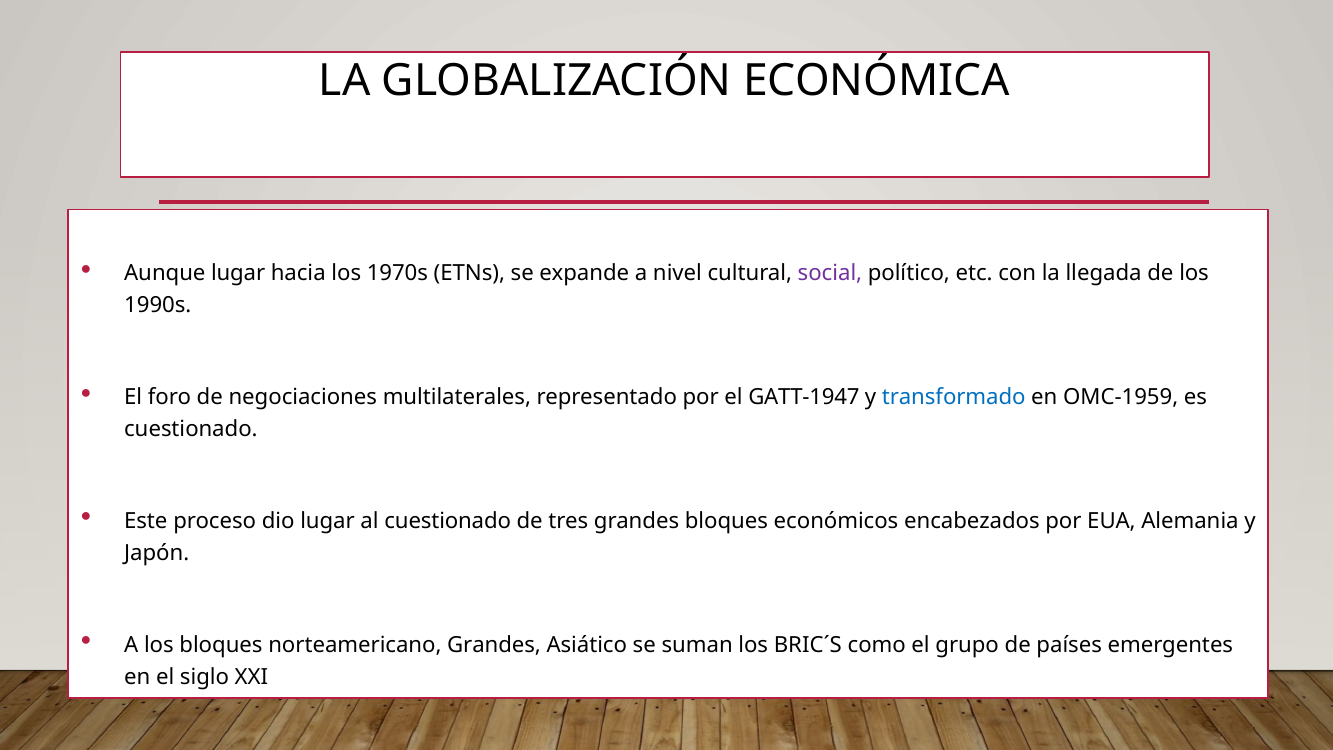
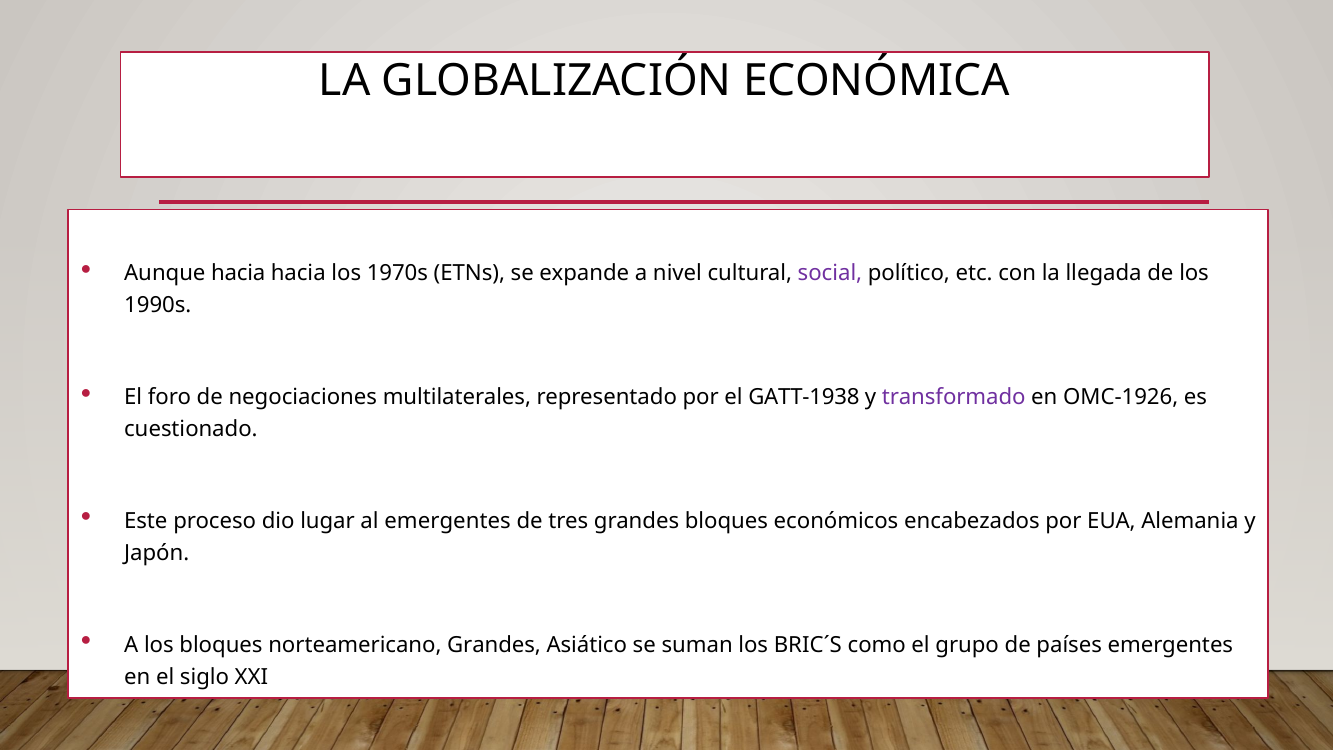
Aunque lugar: lugar -> hacia (238, 274)
GATT-1947: GATT-1947 -> GATT-1938 (804, 397)
transformado colour: blue -> purple (954, 397)
OMC-1959: OMC-1959 -> OMC-1926 (1121, 397)
al cuestionado: cuestionado -> emergentes (448, 521)
